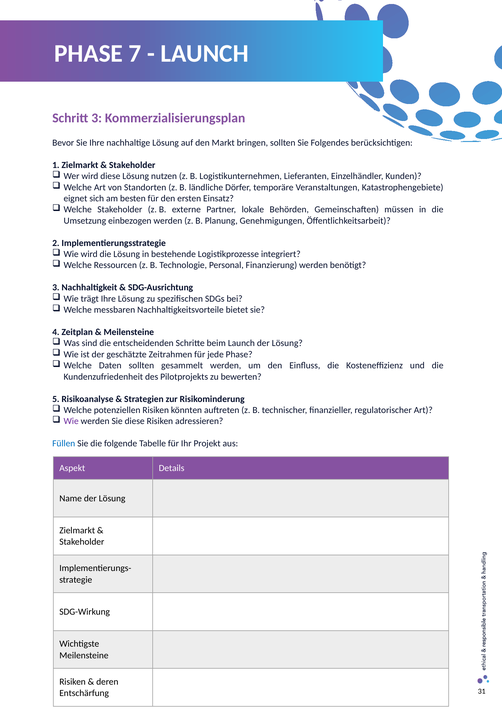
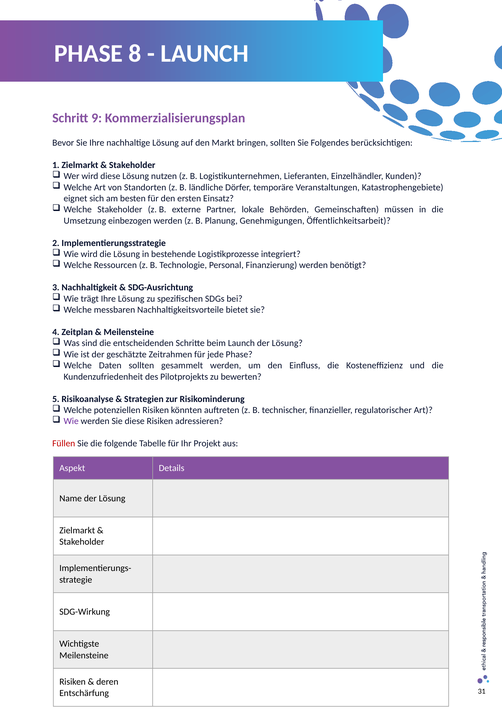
7: 7 -> 8 (135, 54)
Schritt 3: 3 -> 9 (97, 118)
Füllen colour: blue -> red (64, 444)
